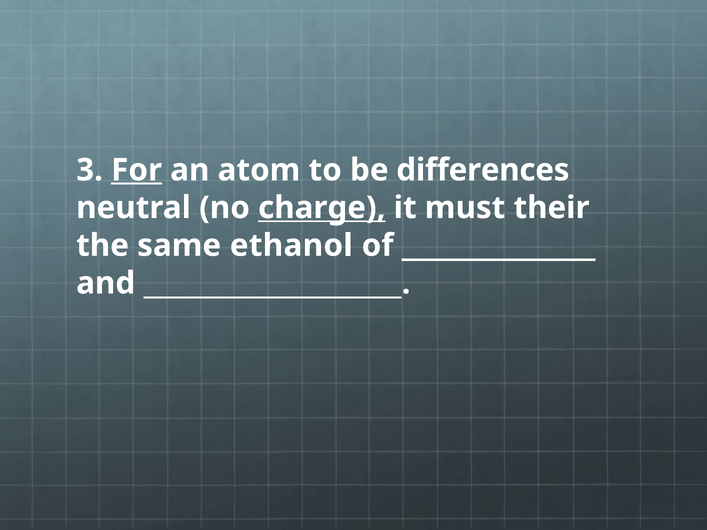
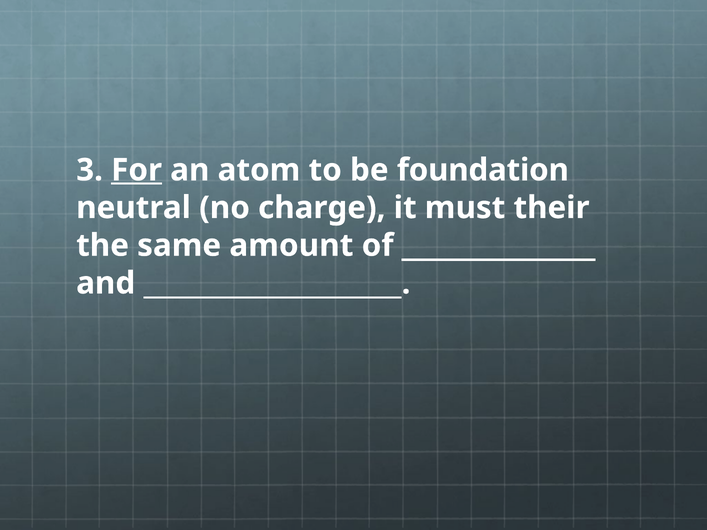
differences: differences -> foundation (483, 170)
charge underline: present -> none (322, 208)
ethanol: ethanol -> amount (291, 246)
